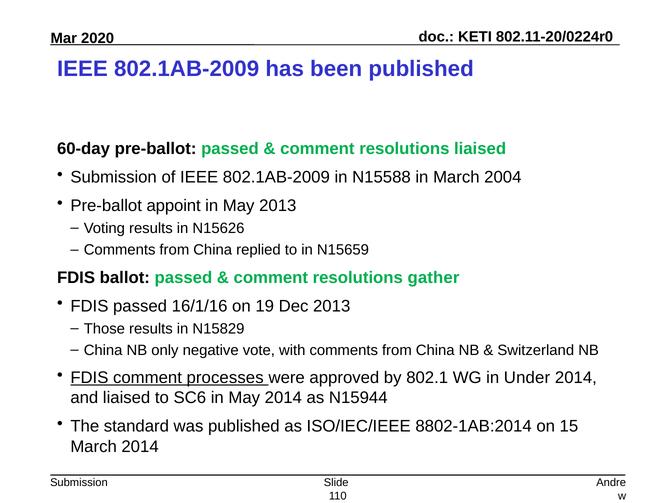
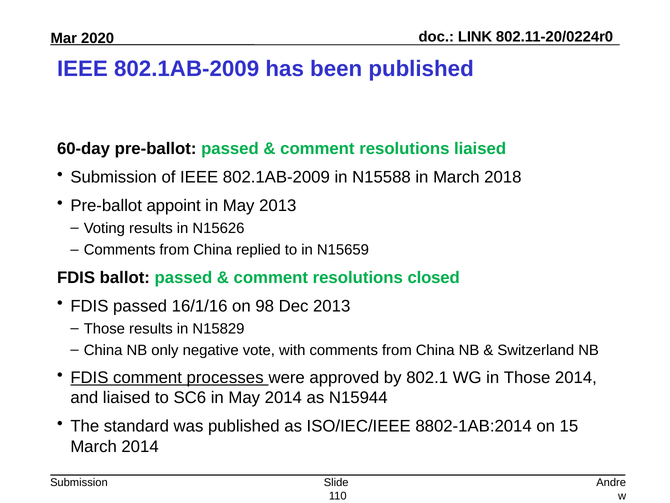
KETI: KETI -> LINK (475, 37)
2004: 2004 -> 2018 (503, 177)
gather: gather -> closed (434, 277)
19: 19 -> 98 (265, 306)
in Under: Under -> Those (527, 377)
